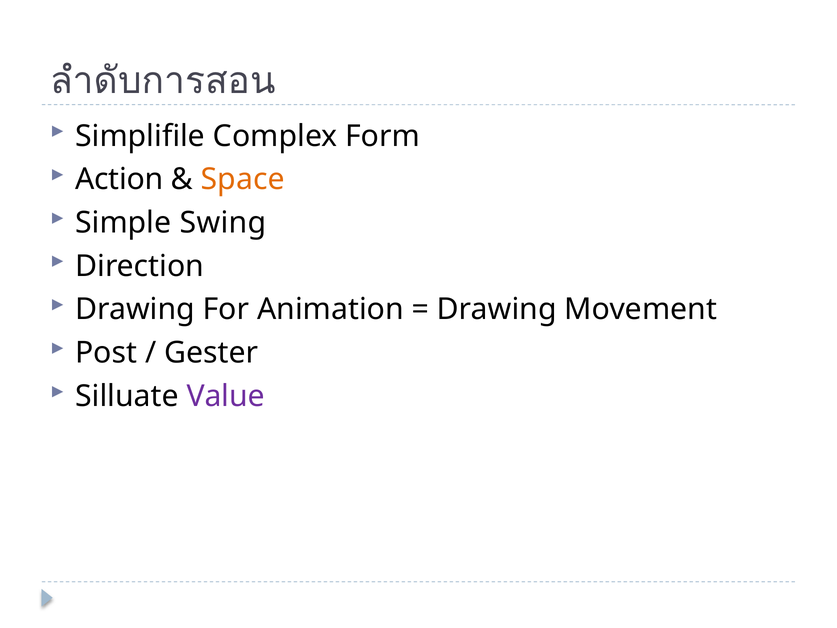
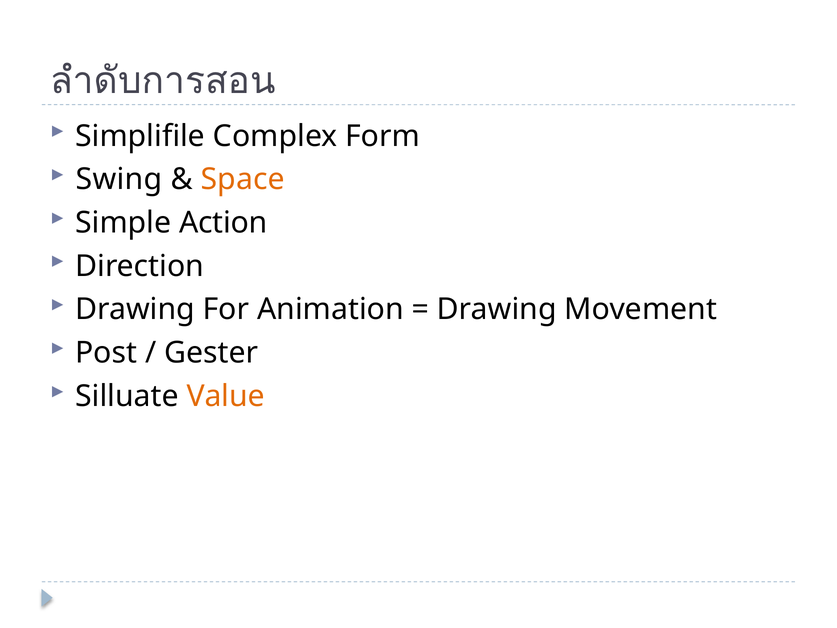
Action: Action -> Swing (119, 179)
Swing: Swing -> Action (223, 223)
Value colour: purple -> orange (226, 396)
